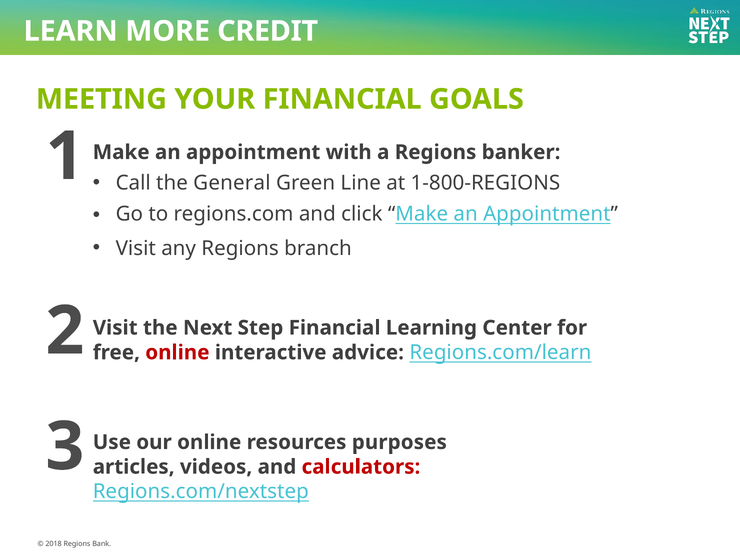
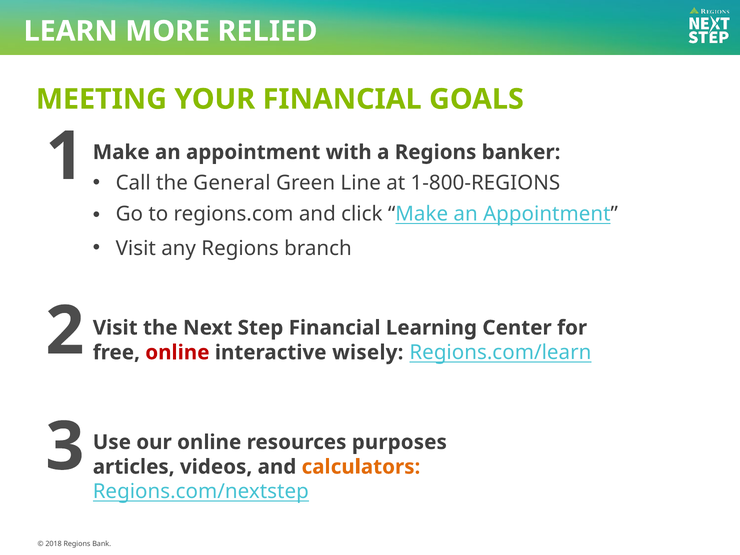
CREDIT: CREDIT -> RELIED (267, 31)
advice: advice -> wisely (368, 352)
calculators colour: red -> orange (361, 467)
